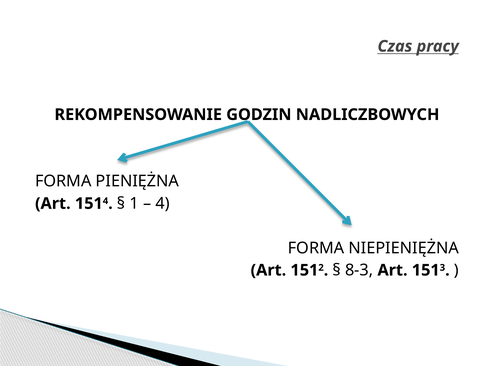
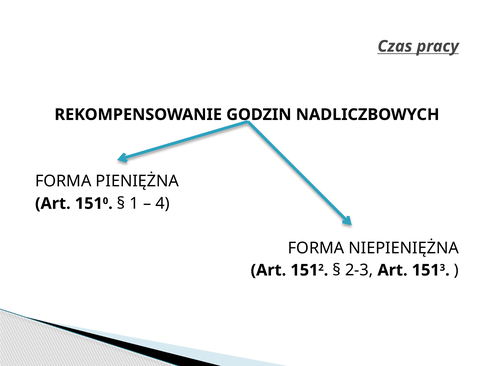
4: 4 -> 0 (105, 201)
8-3: 8-3 -> 2-3 (359, 270)
